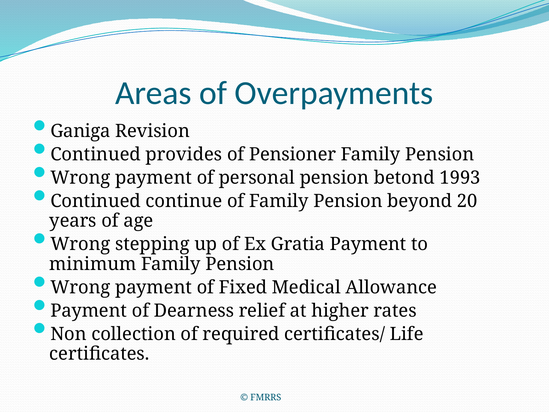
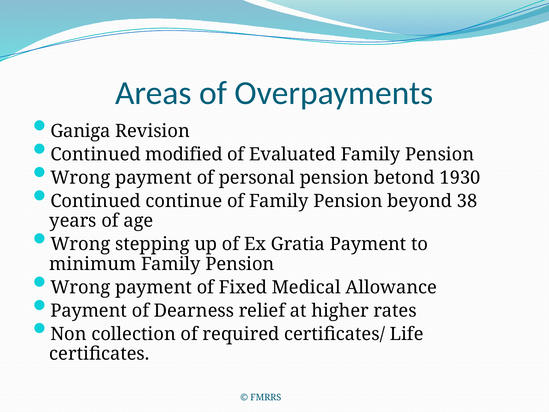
provides: provides -> modified (184, 154)
Pensioner: Pensioner -> Evaluated (293, 154)
1993: 1993 -> 1930 (460, 178)
20: 20 -> 38 (467, 201)
